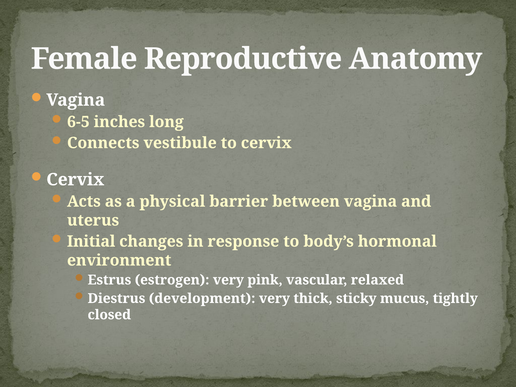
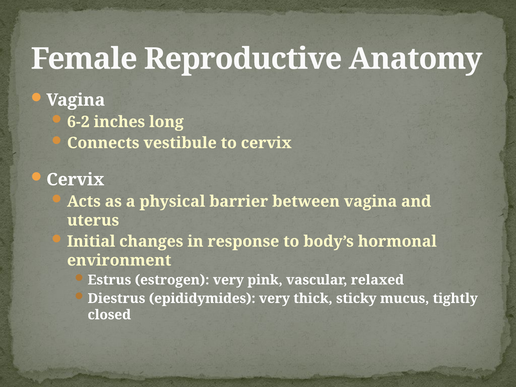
6-5: 6-5 -> 6-2 (78, 122)
development: development -> epididymides (202, 298)
